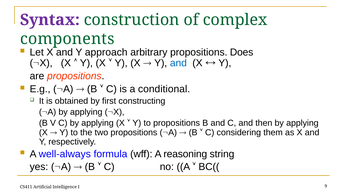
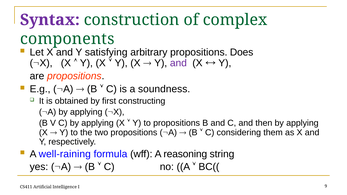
approach: approach -> satisfying (106, 52)
and colour: blue -> purple (178, 63)
conditional: conditional -> soundness (164, 89)
well-always: well-always -> well-raining (65, 154)
